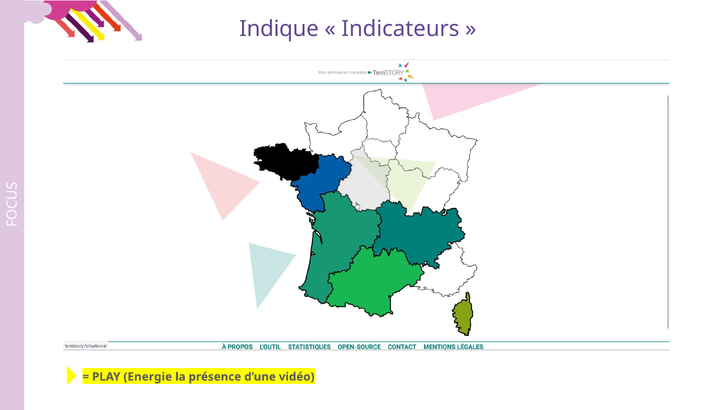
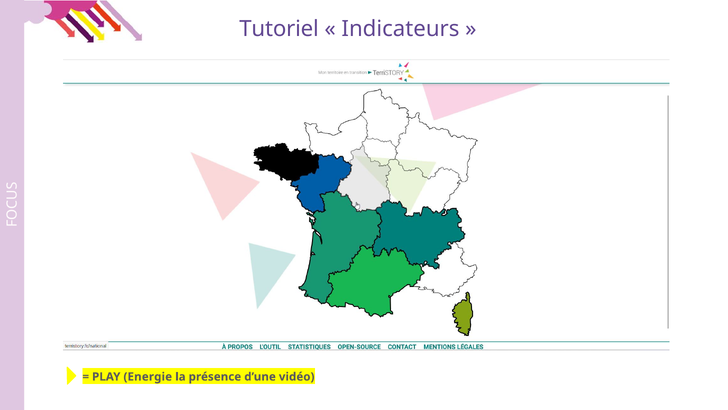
Indique: Indique -> Tutoriel (279, 29)
